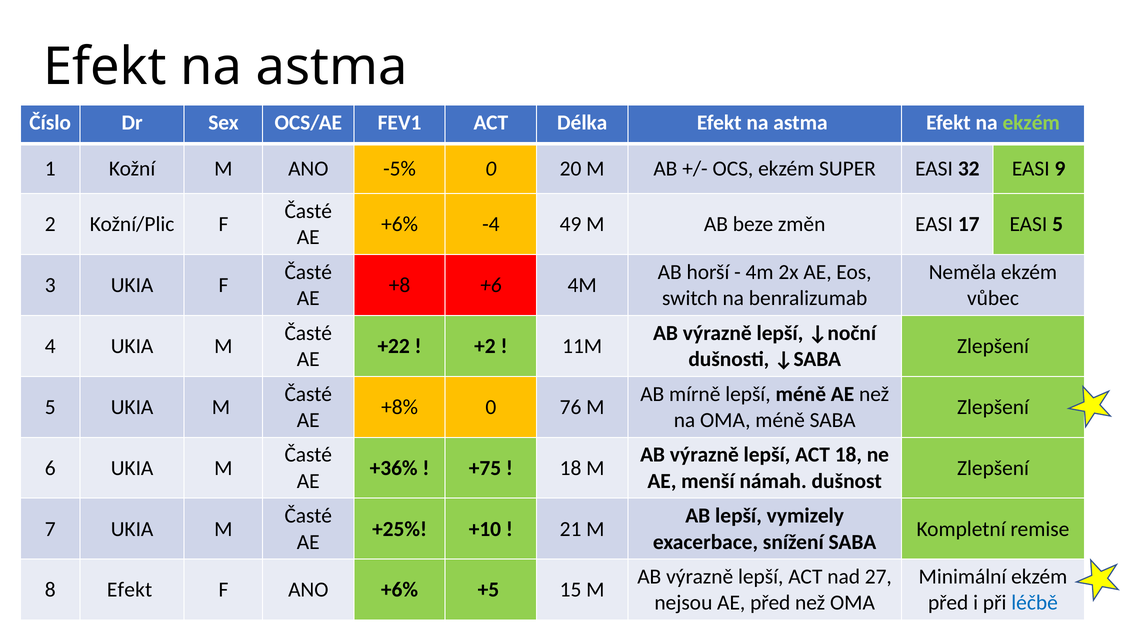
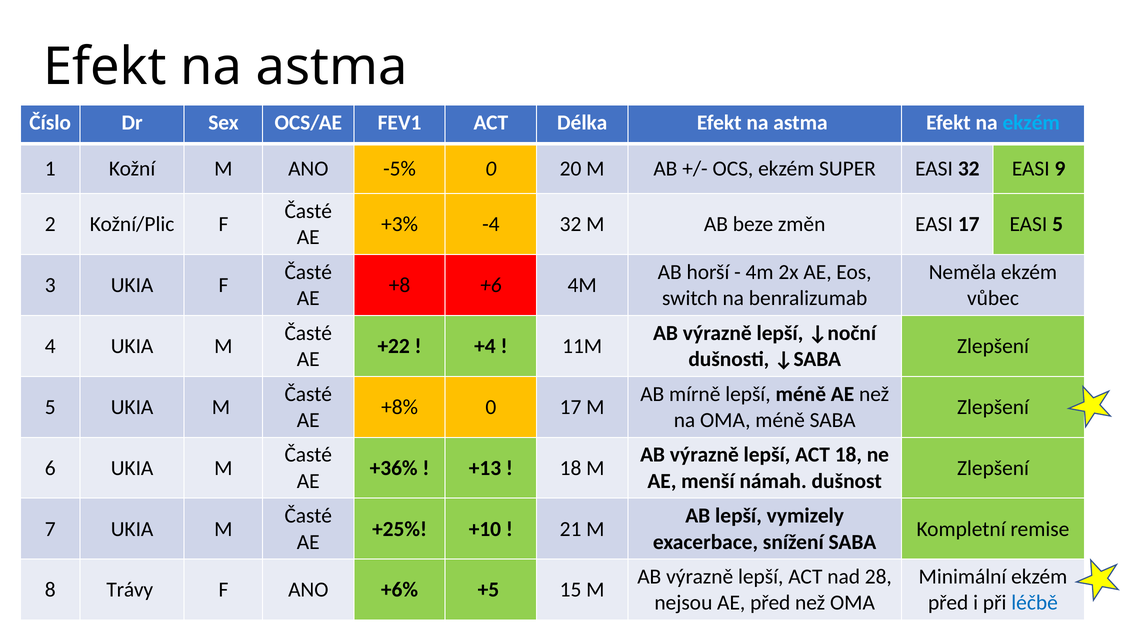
ekzém colour: light green -> light blue (1031, 123)
+6%: +6% -> +3% (400, 224)
-4 49: 49 -> 32 (571, 224)
+2: +2 -> +4 (485, 346)
0 76: 76 -> 17 (571, 407)
+75: +75 -> +13 (485, 468)
27: 27 -> 28 (878, 577)
8 Efekt: Efekt -> Trávy (130, 590)
